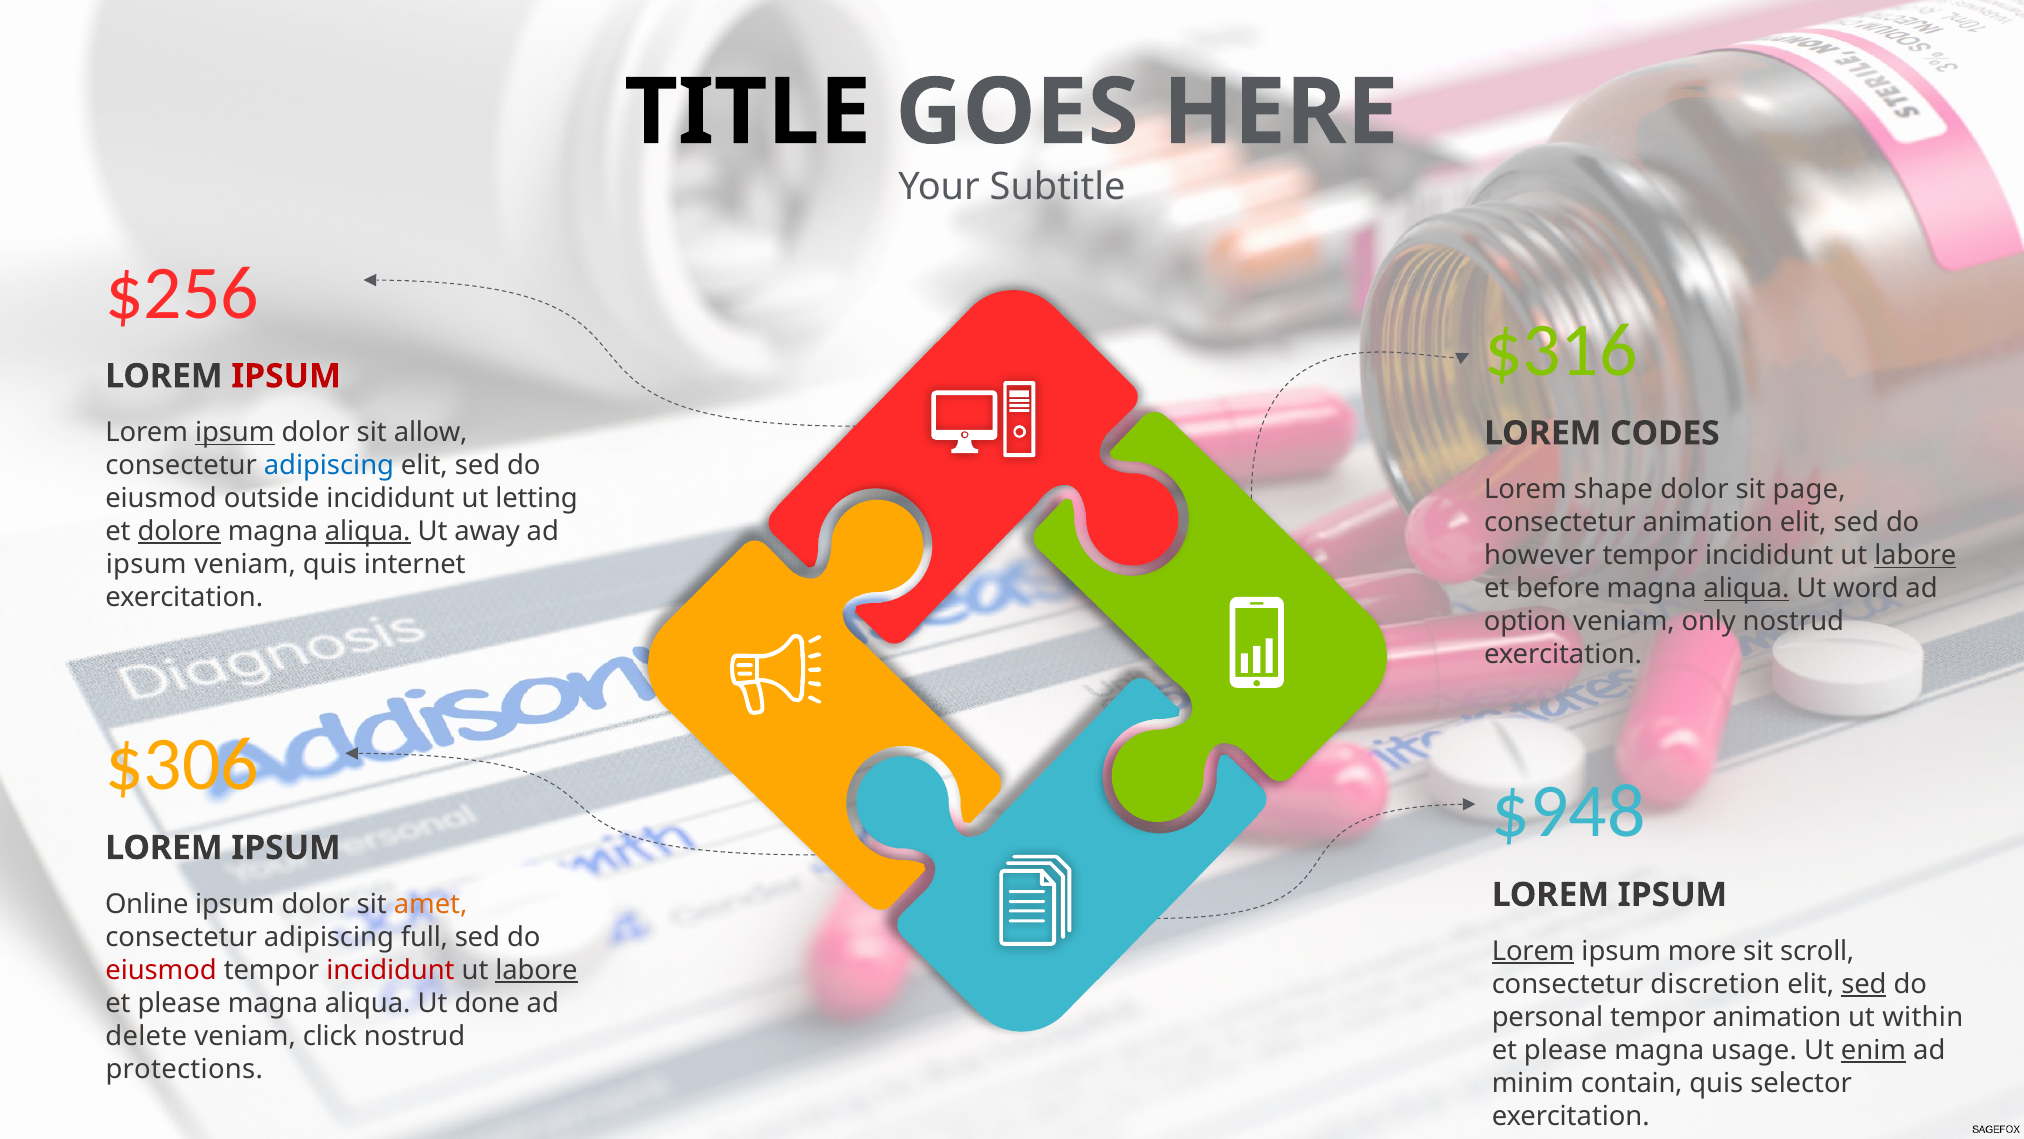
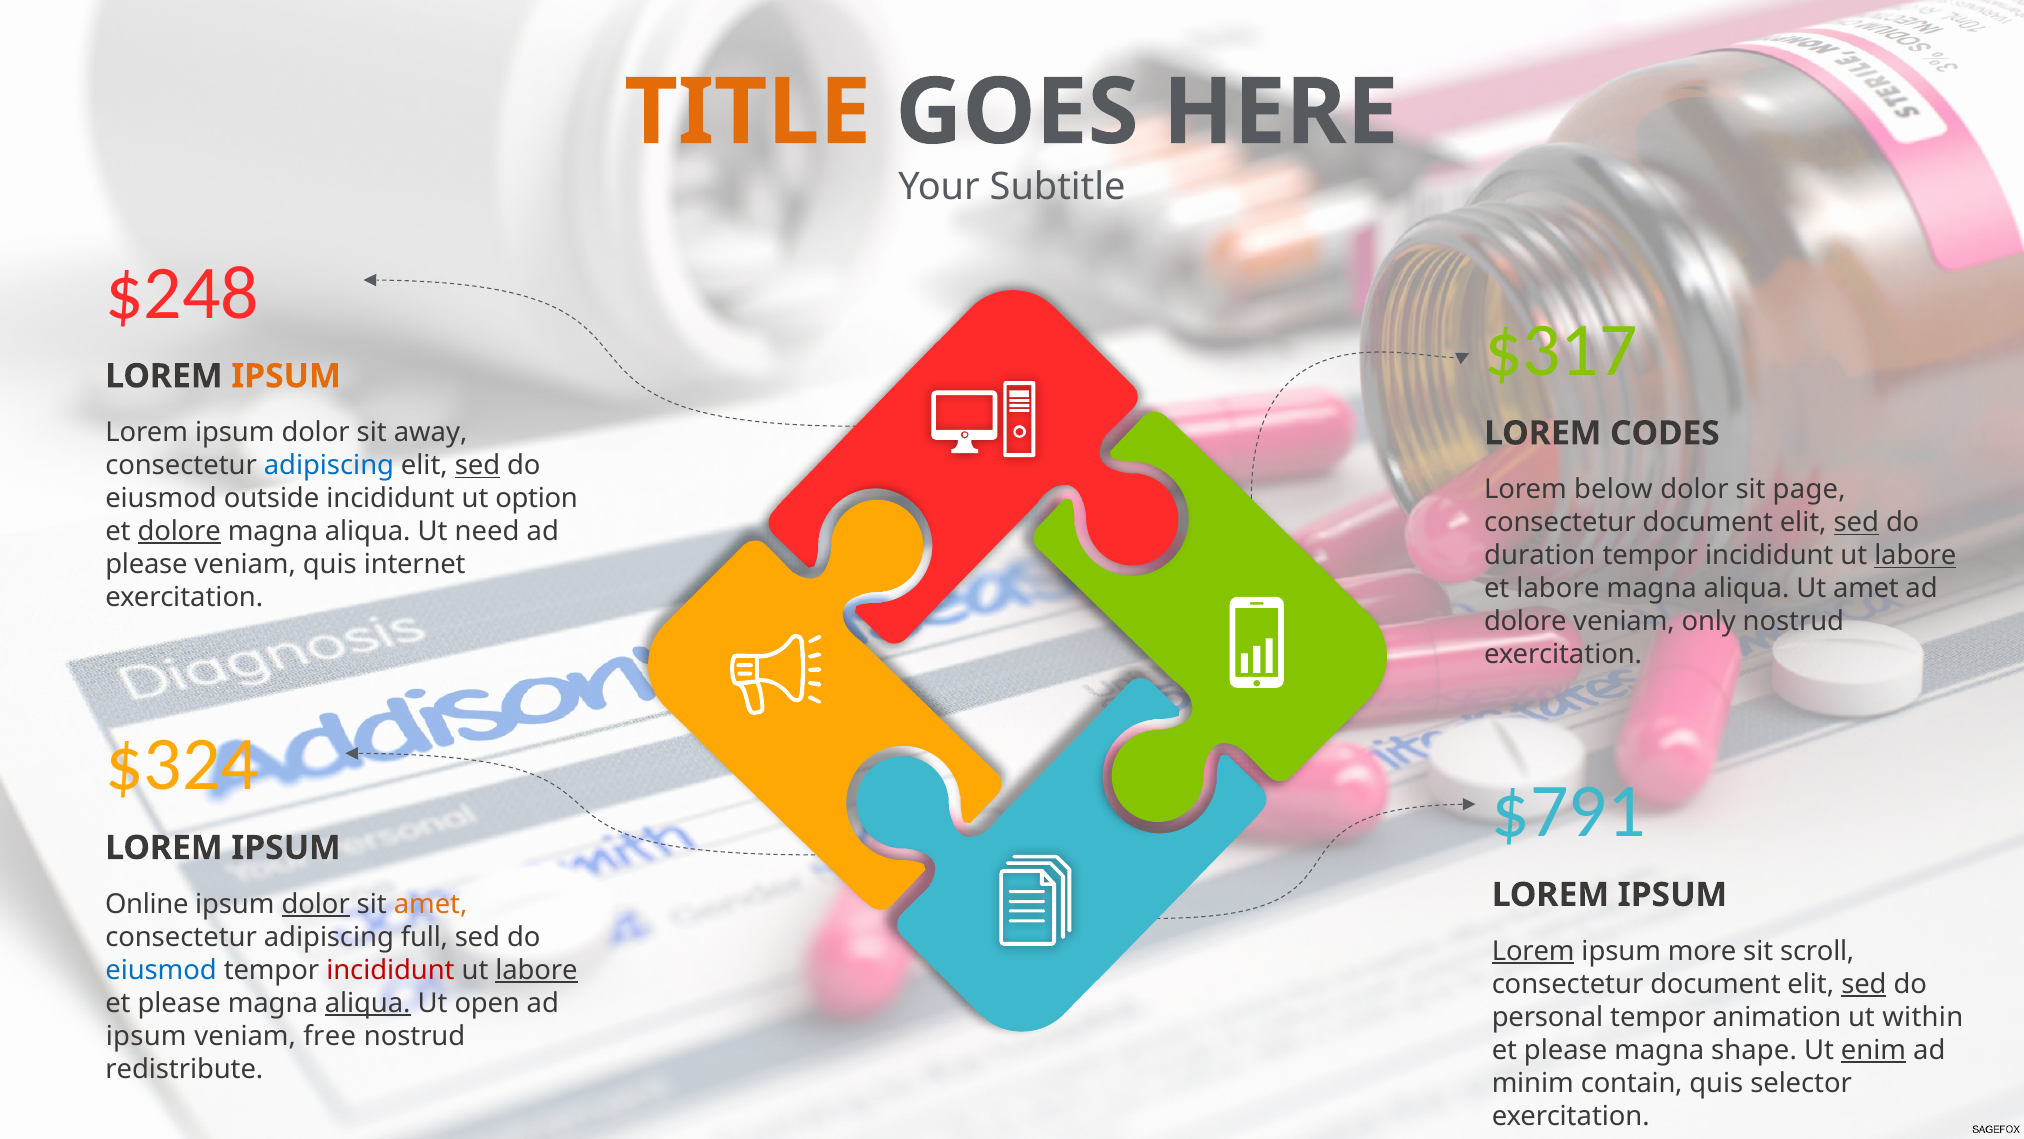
TITLE colour: black -> orange (748, 112)
$256: $256 -> $248 (182, 293)
$316: $316 -> $317 (1561, 350)
IPSUM colour: red -> orange (286, 376)
ipsum underline: present -> none (235, 432)
allow: allow -> away (431, 432)
sed underline: none -> present (477, 465)
shape: shape -> below (1613, 490)
letting: letting -> option (537, 498)
animation: animation -> document (1708, 523)
sed underline: none -> present (1856, 523)
aliqua underline: present -> none (368, 531)
away: away -> need (487, 531)
however: however -> duration (1540, 555)
ipsum: ipsum -> please (146, 564)
et before: before -> labore (1558, 588)
aliqua underline: present -> none (1746, 588)
Ut word: word -> amet (1866, 588)
option: option -> dolore (1525, 621)
$306: $306 -> $324 (182, 764)
$948: $948 -> $791 (1569, 811)
dolor underline: none -> present (316, 904)
eiusmod colour: red -> blue (161, 970)
discretion: discretion -> document (1715, 984)
aliqua underline: none -> present (368, 1003)
done: done -> open (487, 1003)
delete: delete -> ipsum (146, 1036)
click: click -> free (330, 1036)
usage: usage -> shape (1754, 1050)
protections: protections -> redistribute (184, 1069)
